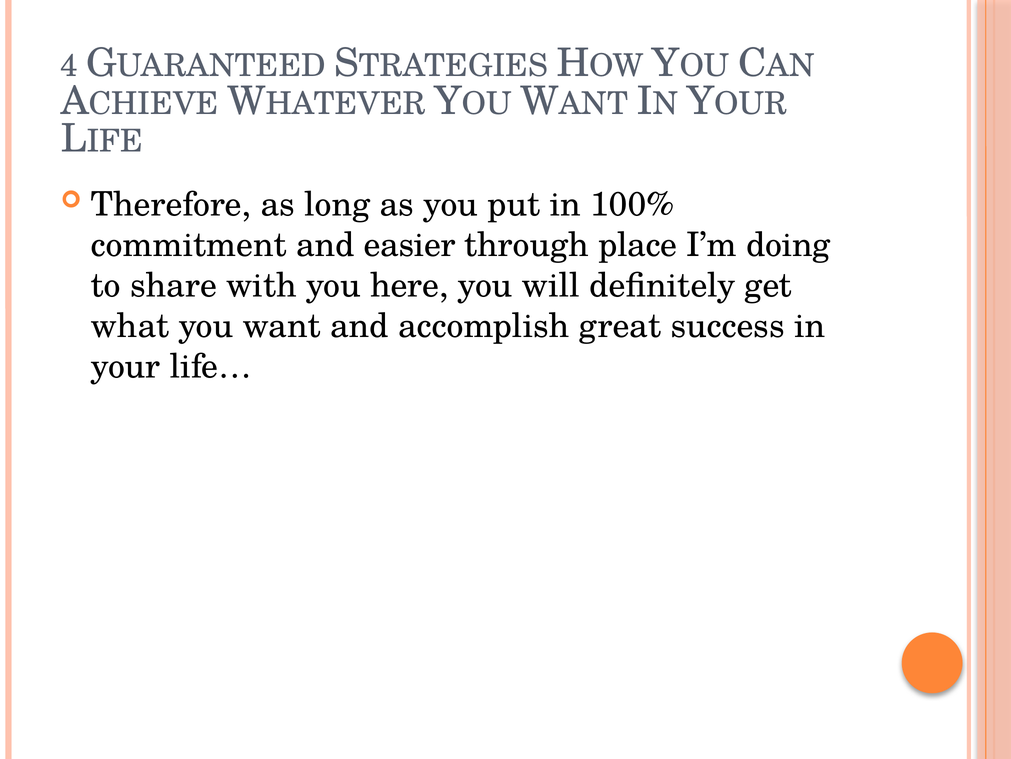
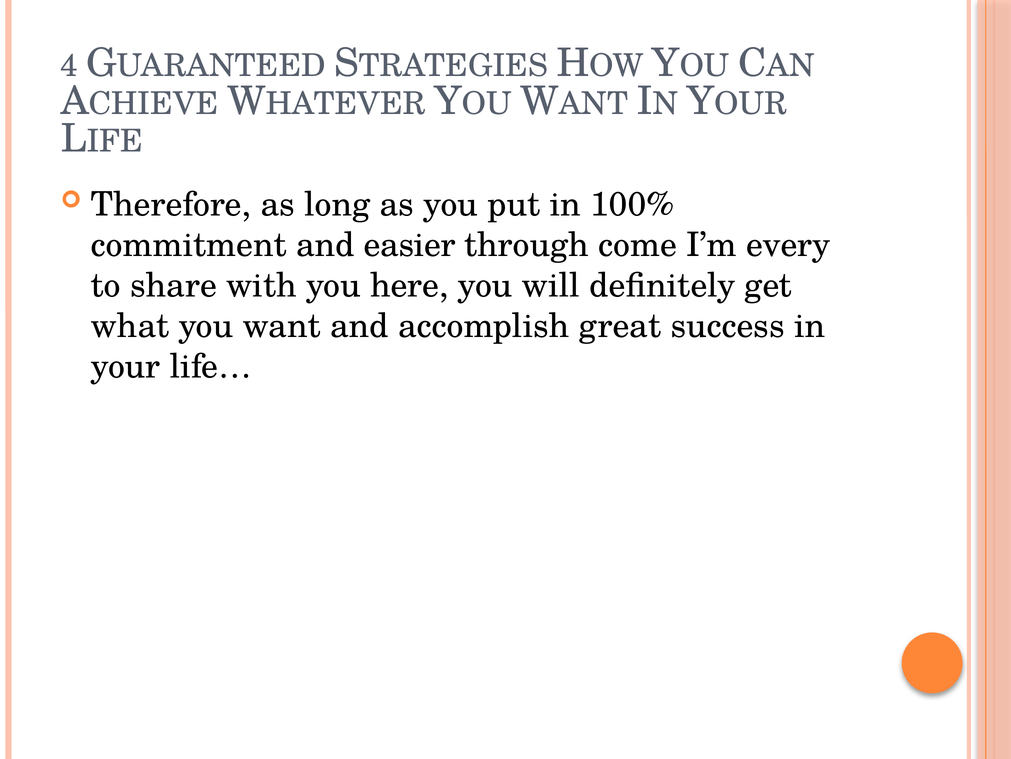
place: place -> come (638, 245)
doing: doing -> every (788, 245)
